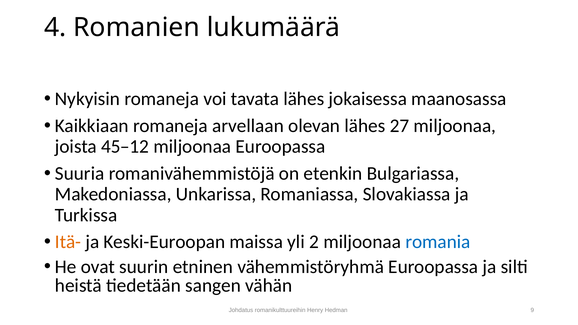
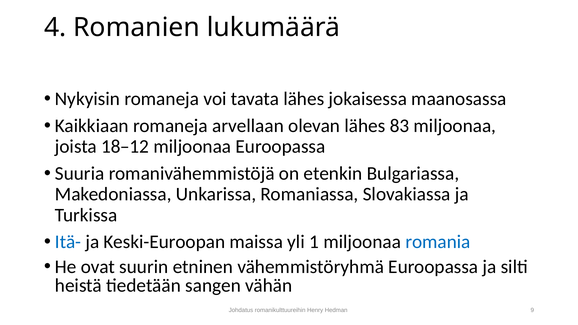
27: 27 -> 83 (399, 126)
45: 45 -> 18 (111, 147)
Itä- colour: orange -> blue (68, 242)
2: 2 -> 1 (314, 242)
